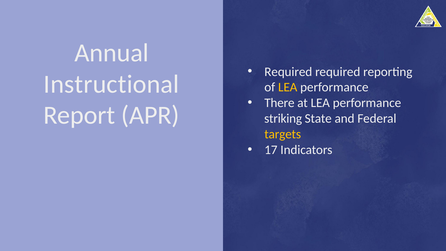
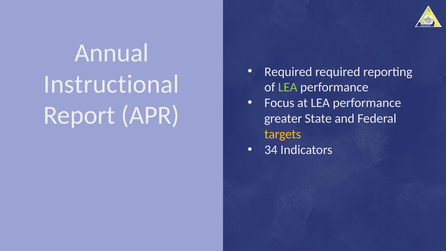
LEA colour: yellow -> light green (288, 87)
There: There -> Focus (279, 103)
striking: striking -> greater (283, 119)
17: 17 -> 34 (271, 150)
